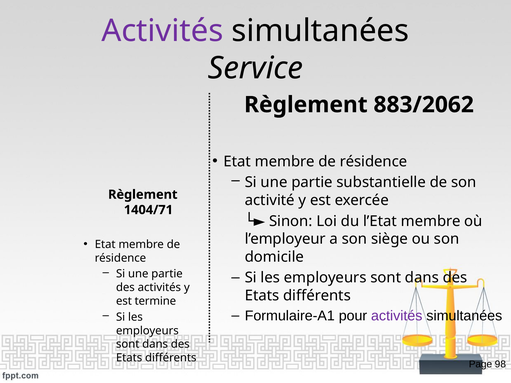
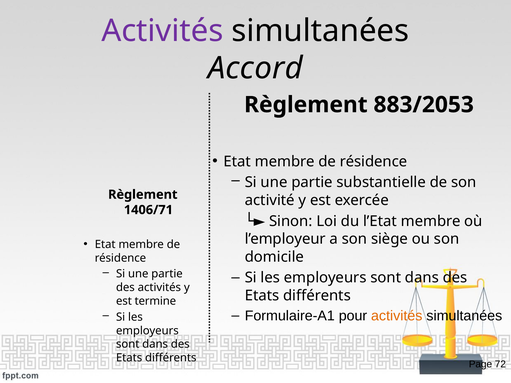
Service: Service -> Accord (255, 68)
883/2062: 883/2062 -> 883/2053 (424, 105)
1404/71: 1404/71 -> 1406/71 (148, 210)
activités colour: purple -> orange (397, 316)
98: 98 -> 72 (500, 364)
